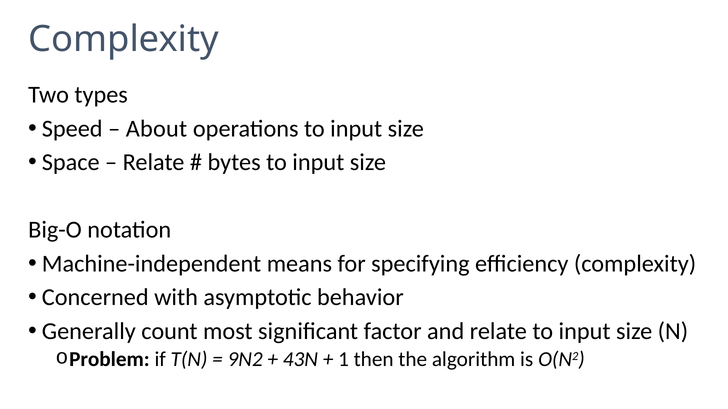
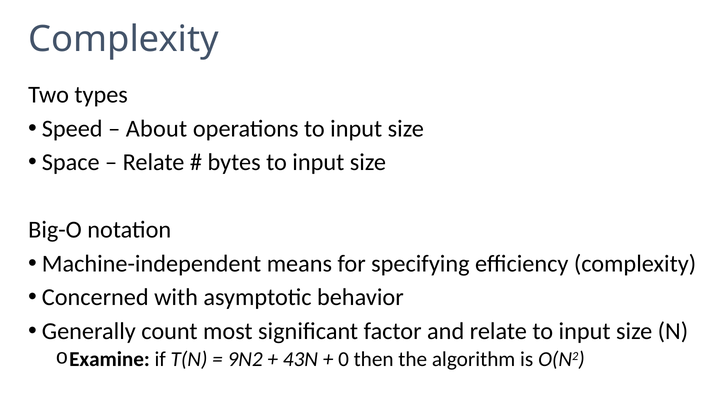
Problem: Problem -> Examine (109, 360)
1: 1 -> 0 (344, 360)
